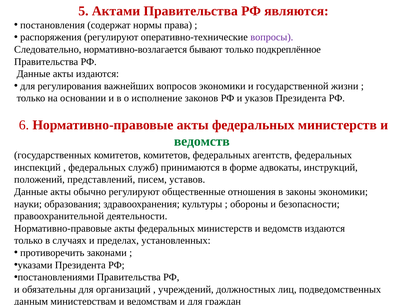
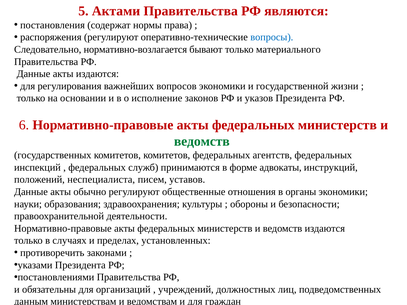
вопросы colour: purple -> blue (272, 37)
подкреплённое: подкреплённое -> материального (288, 50)
представлений: представлений -> неспециалиста (101, 180)
законы: законы -> органы (301, 192)
